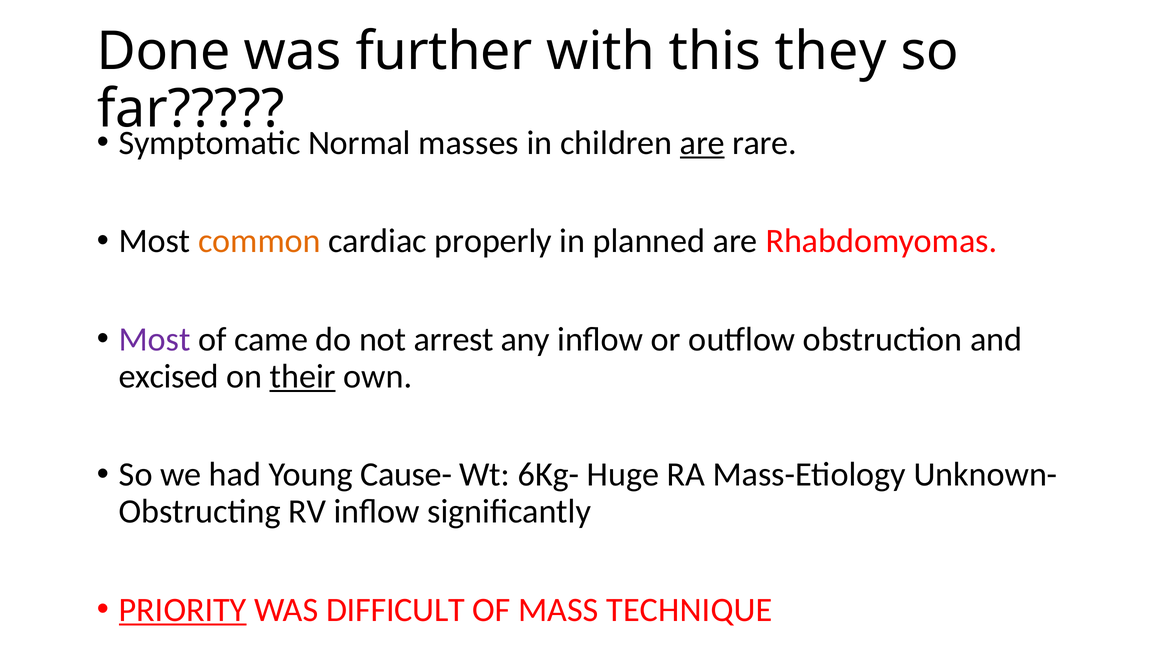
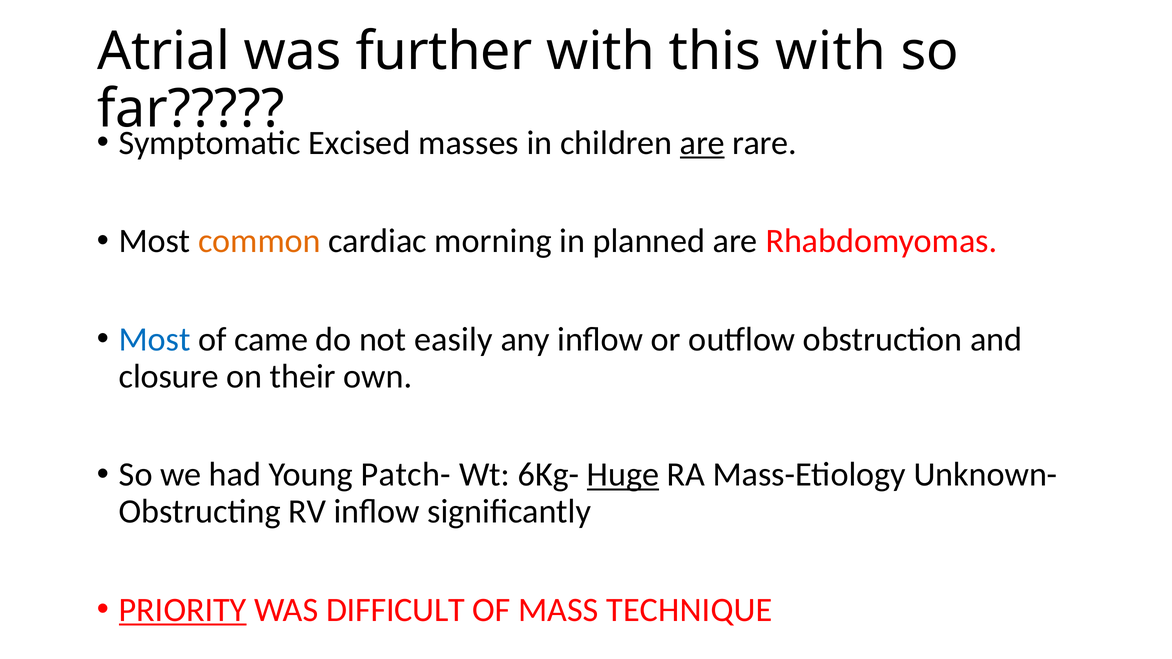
Done: Done -> Atrial (163, 51)
this they: they -> with (831, 51)
Normal: Normal -> Excised (359, 143)
properly: properly -> morning (493, 241)
Most colour: purple -> blue (155, 340)
arrest: arrest -> easily (453, 340)
excised: excised -> closure (169, 377)
their underline: present -> none (303, 377)
Cause-: Cause- -> Patch- (406, 475)
Huge underline: none -> present (623, 475)
